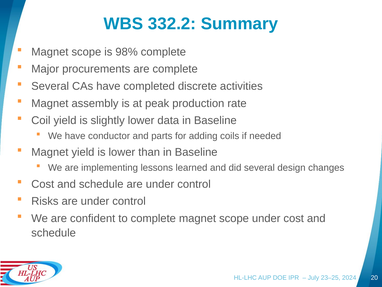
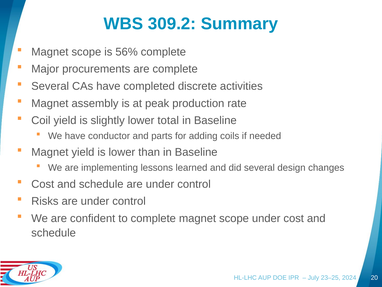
332.2: 332.2 -> 309.2 (172, 24)
98%: 98% -> 56% (127, 52)
data: data -> total (168, 120)
